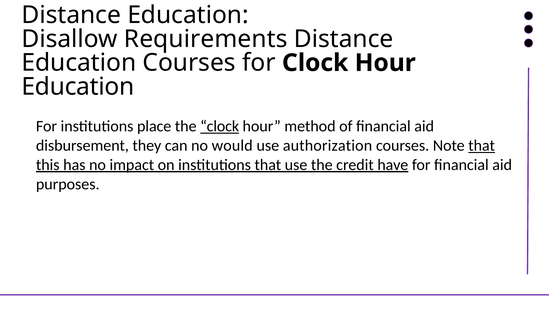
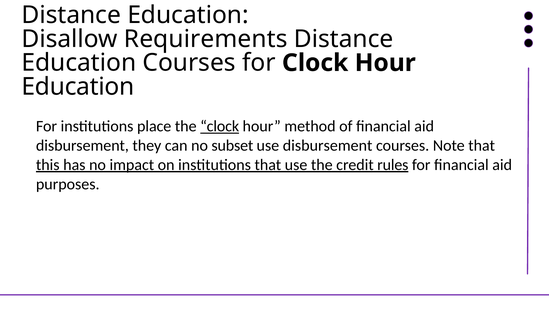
would: would -> subset (232, 145)
use authorization: authorization -> disbursement (328, 145)
that underline: present -> none (482, 145)
have: have -> rules (393, 165)
